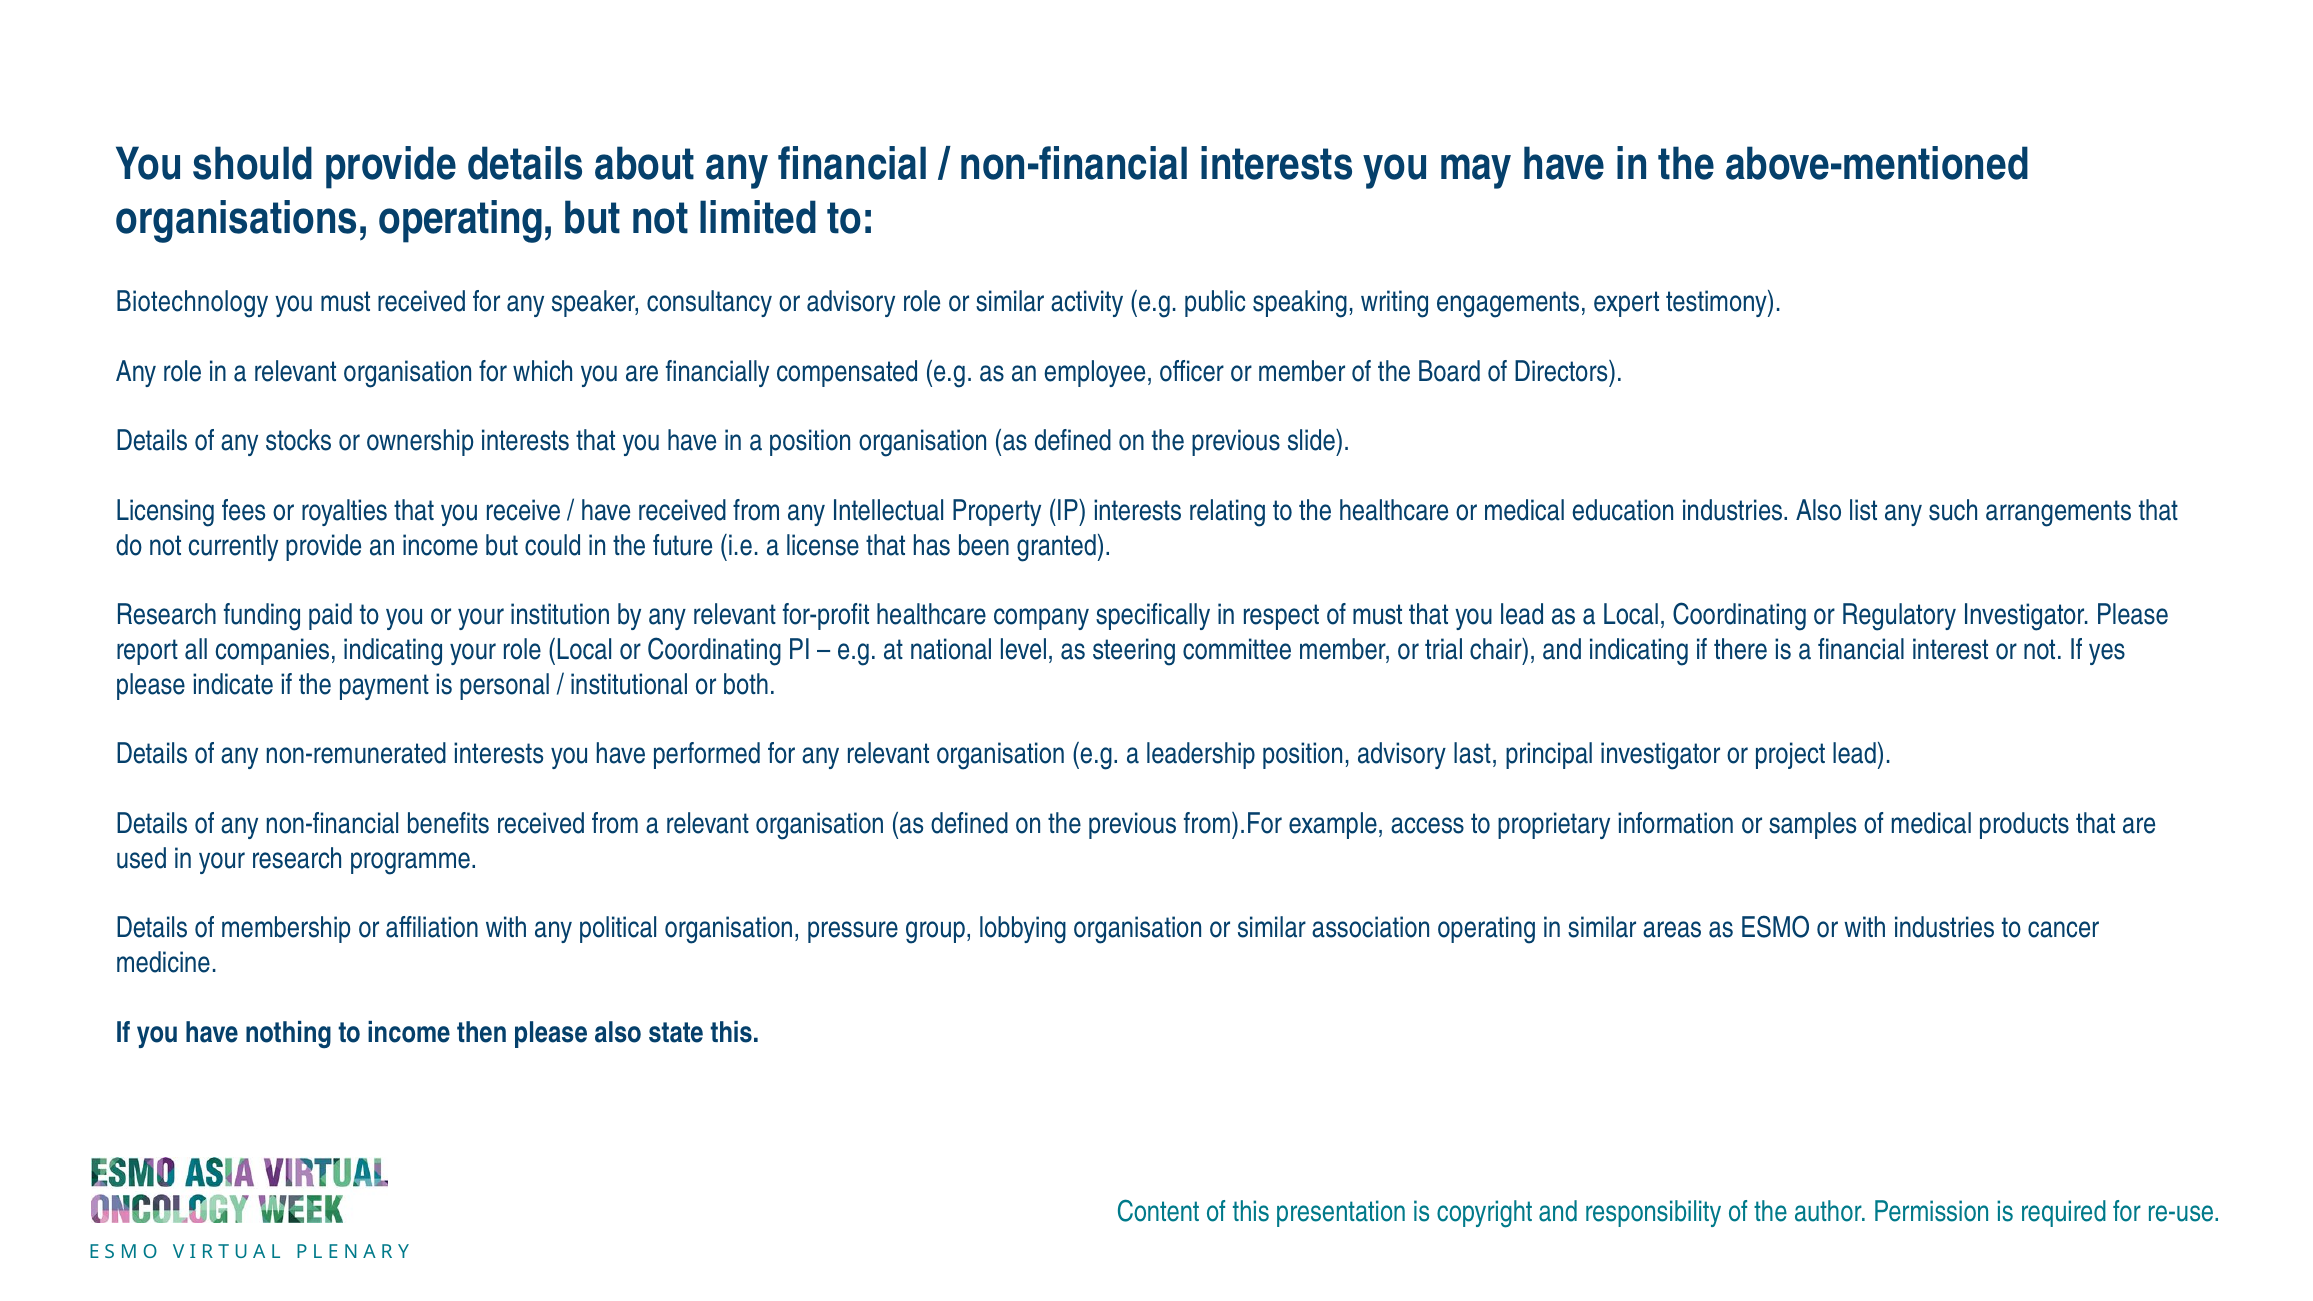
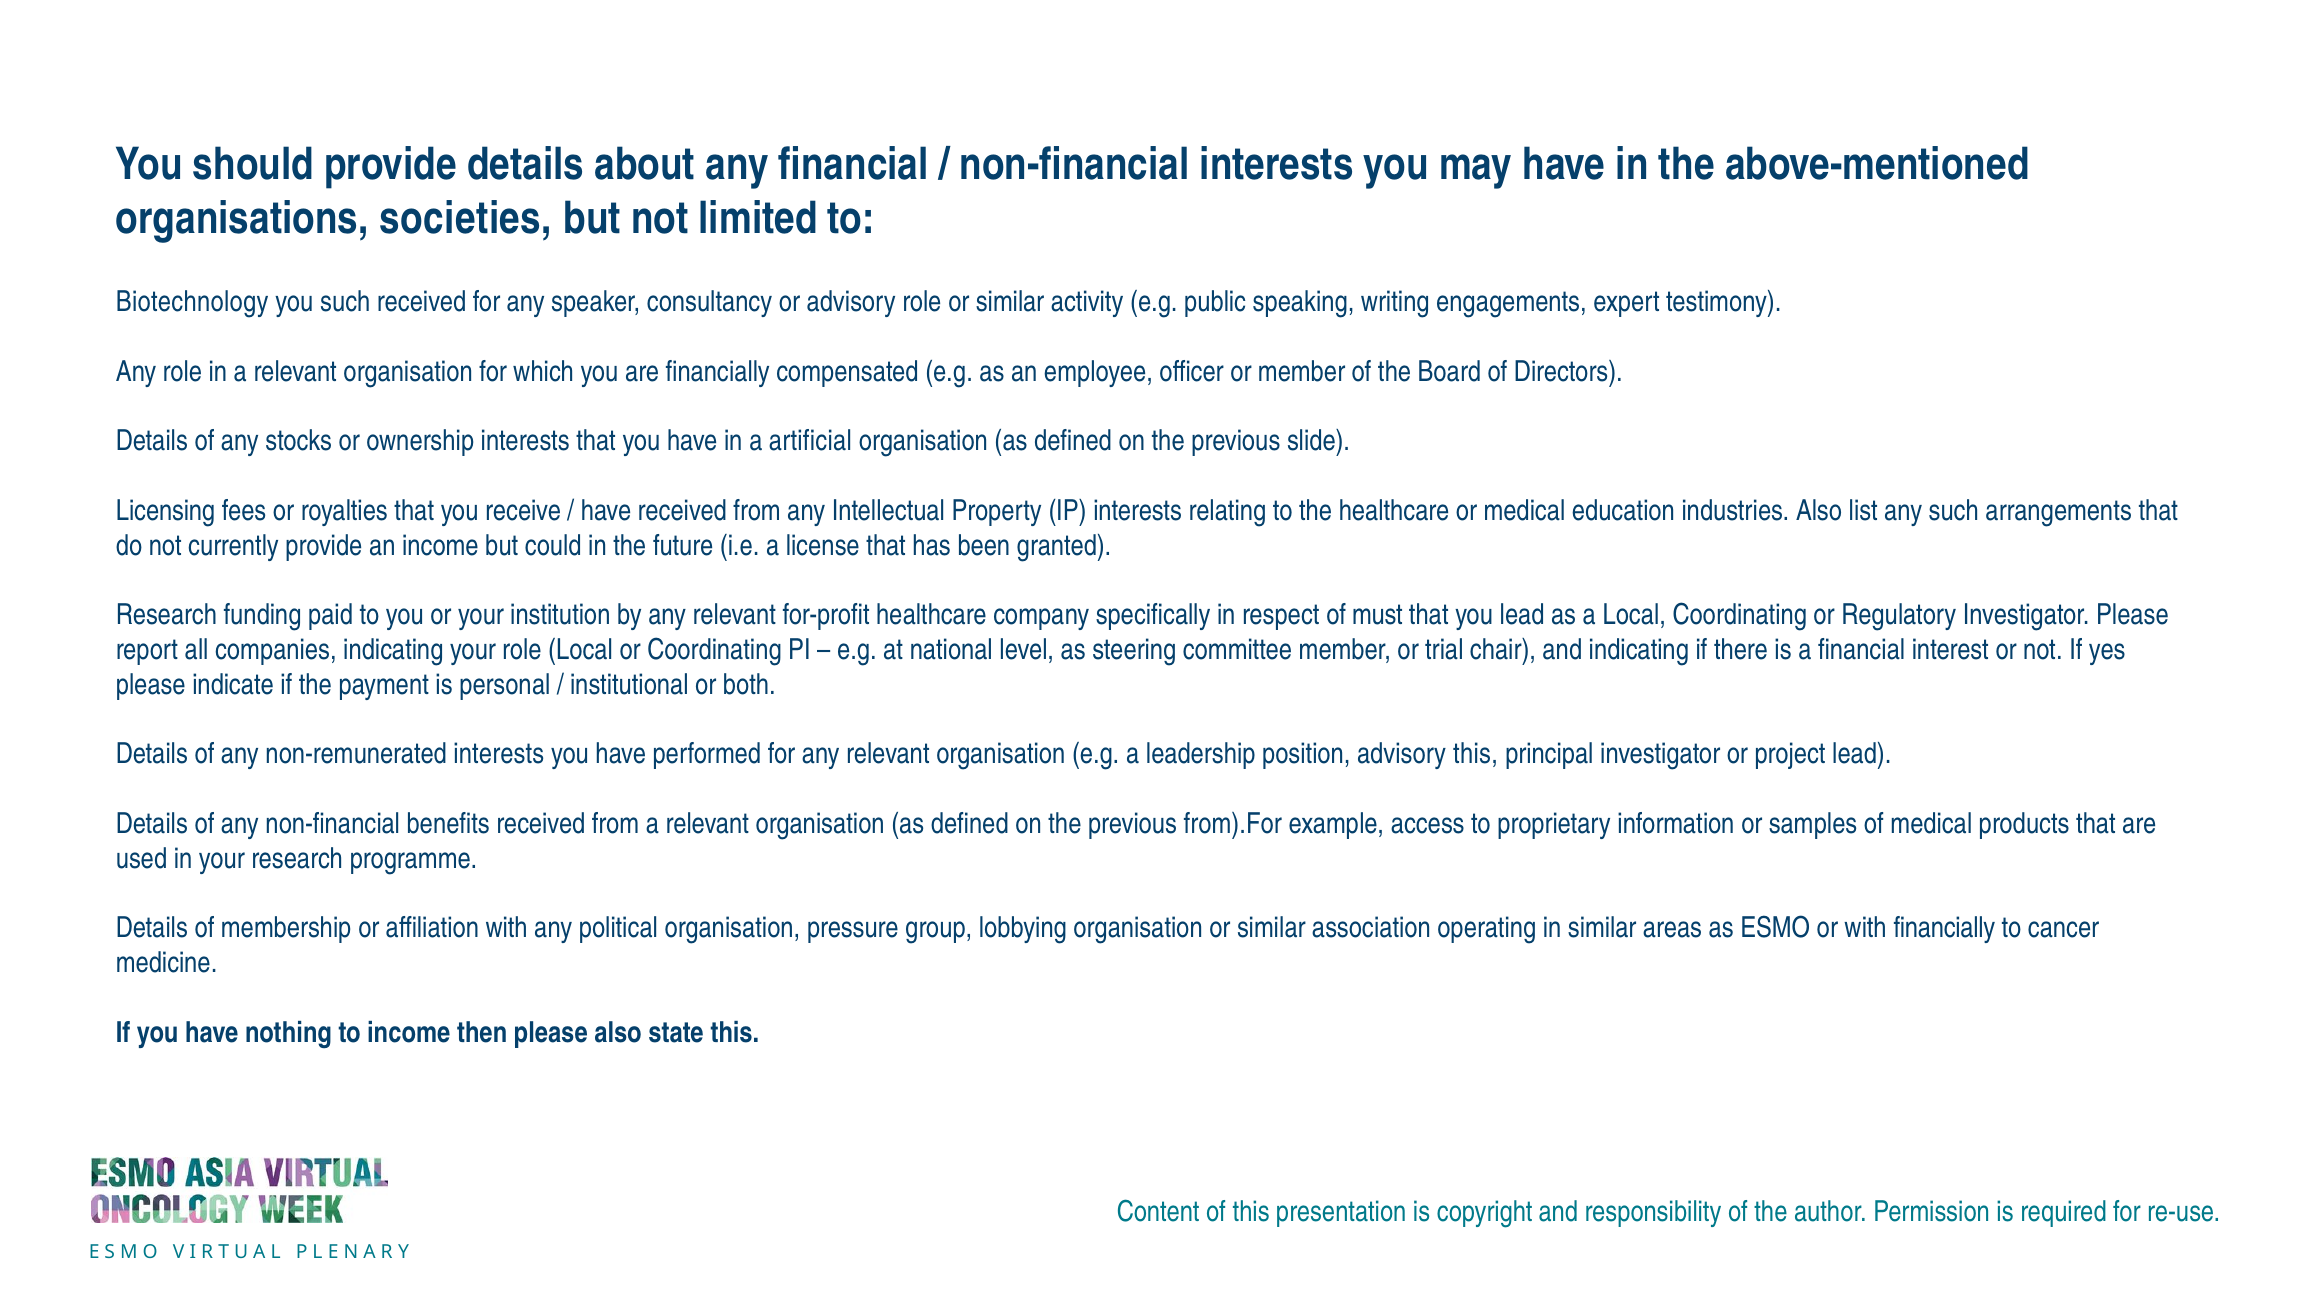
organisations operating: operating -> societies (466, 218)
you must: must -> such (345, 302)
a position: position -> artificial (810, 441)
advisory last: last -> this (1476, 754)
with industries: industries -> financially (1944, 928)
